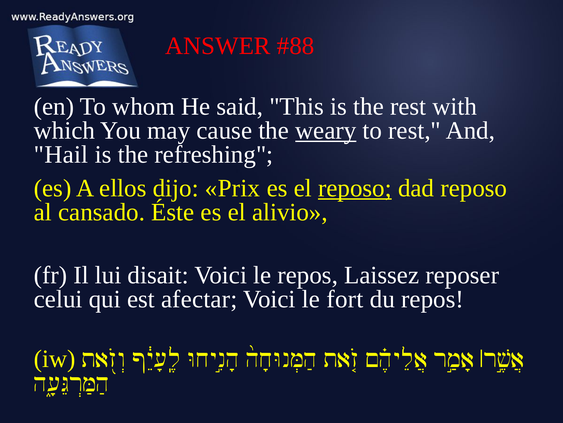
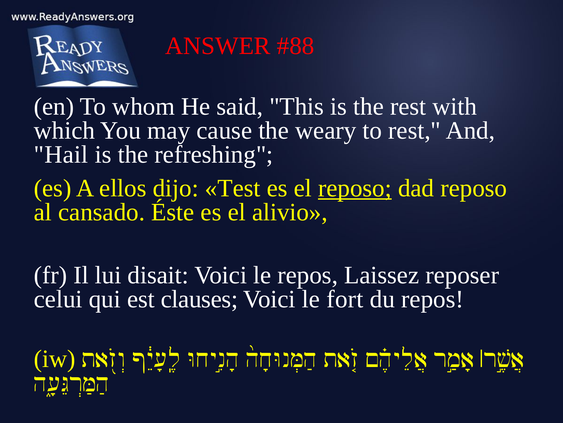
weary underline: present -> none (326, 130)
Prix: Prix -> Test (233, 188)
afectar: afectar -> clauses (199, 299)
